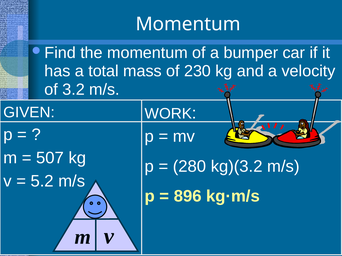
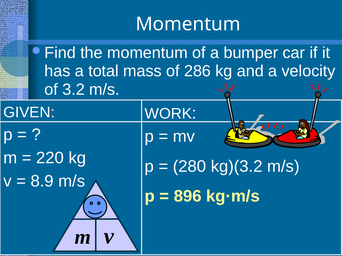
230: 230 -> 286 (198, 71)
507: 507 -> 220 (50, 158)
5.2: 5.2 -> 8.9 (42, 182)
